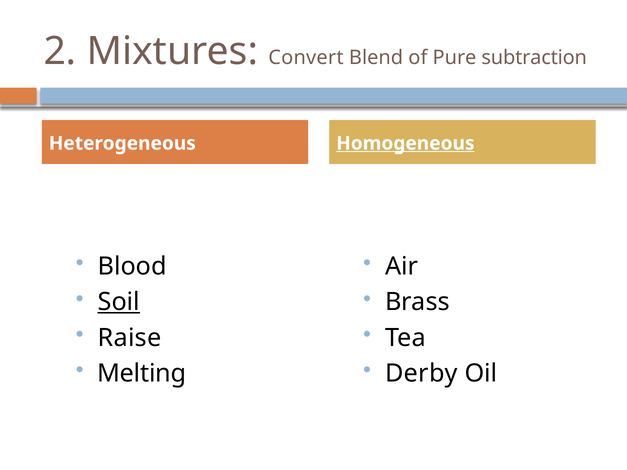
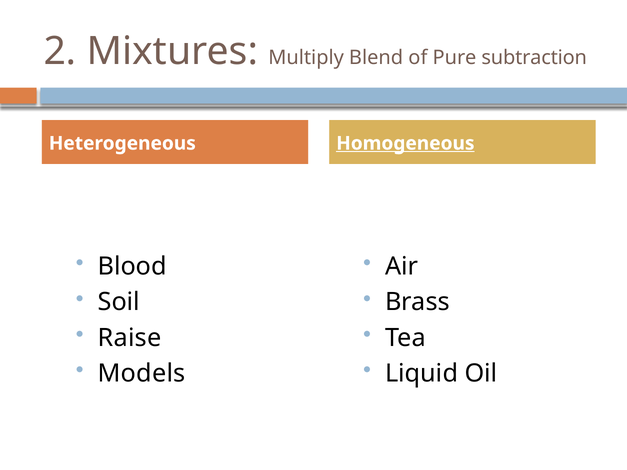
Convert: Convert -> Multiply (306, 58)
Soil underline: present -> none (119, 302)
Melting: Melting -> Models (142, 374)
Derby: Derby -> Liquid (422, 374)
